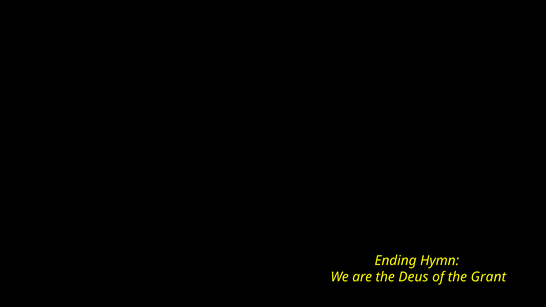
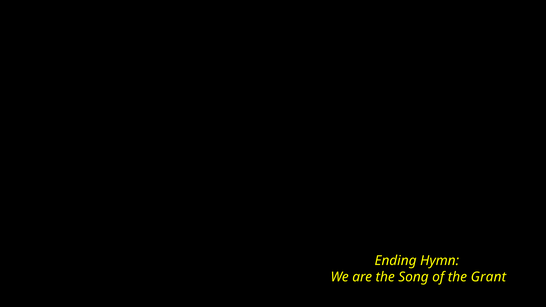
Deus: Deus -> Song (413, 277)
